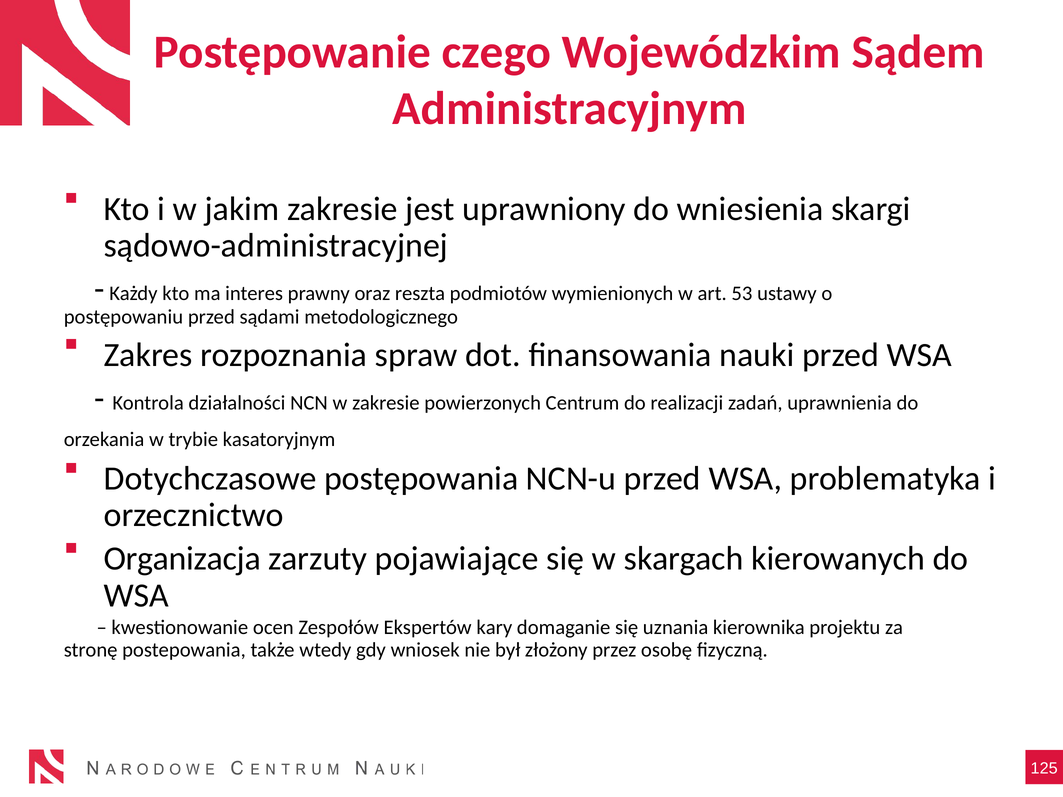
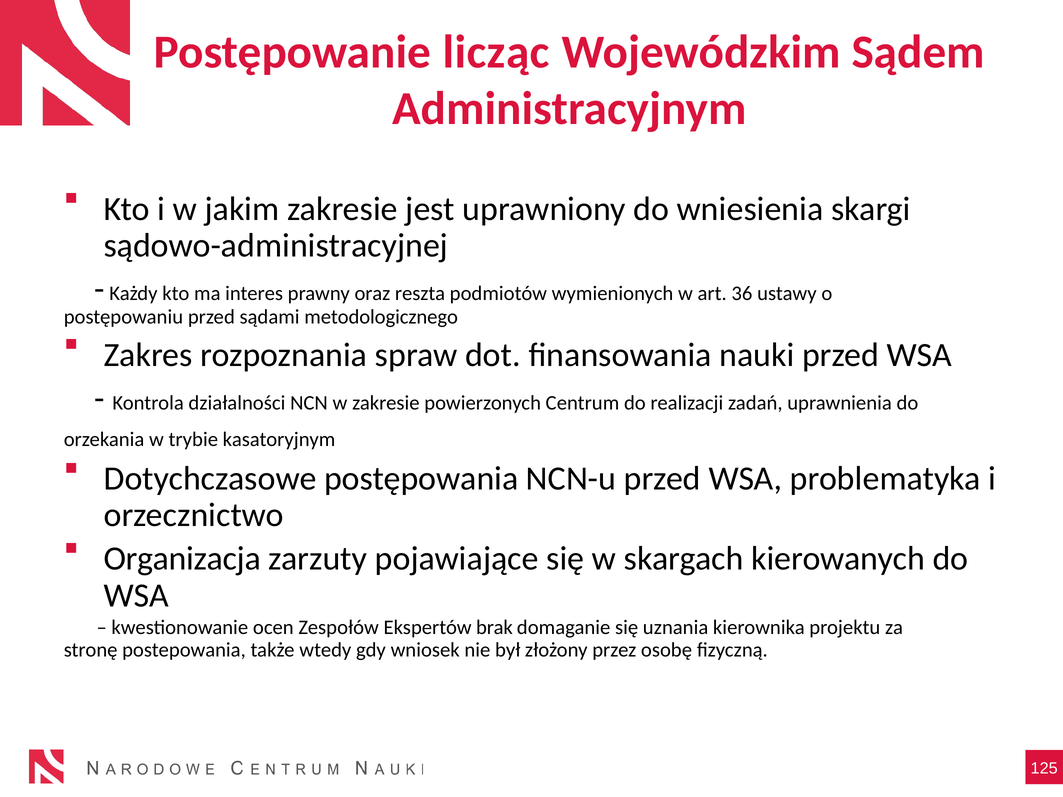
czego: czego -> licząc (496, 52)
53: 53 -> 36 (742, 294)
kary: kary -> brak (494, 628)
